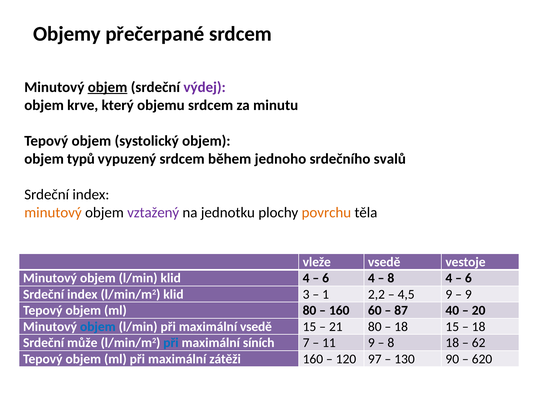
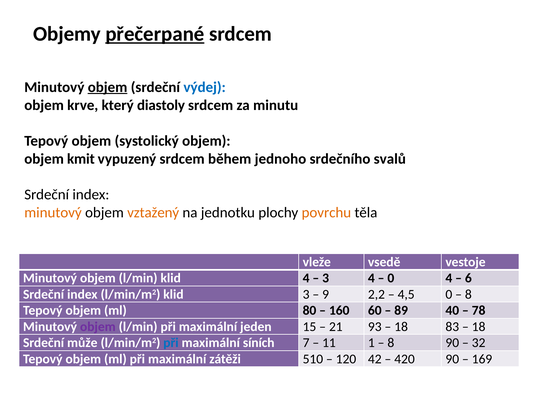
přečerpané underline: none -> present (155, 34)
výdej colour: purple -> blue (205, 87)
objemu: objemu -> diastoly (161, 105)
typů: typů -> kmit (81, 159)
vztažený colour: purple -> orange (153, 213)
6: 6 -> 3 (326, 279)
8: 8 -> 0 (391, 279)
1: 1 -> 9 (326, 295)
4,5 9: 9 -> 0 (449, 295)
9: 9 -> 8 (468, 295)
87: 87 -> 89 (401, 311)
20: 20 -> 78 (479, 311)
objem colour: blue -> purple (98, 327)
maximální vsedě: vsedě -> jeden (256, 327)
21 80: 80 -> 93 (375, 327)
18 15: 15 -> 83 (452, 327)
11 9: 9 -> 1 (371, 343)
8 18: 18 -> 90 (452, 343)
62: 62 -> 32 (479, 343)
zátěži 160: 160 -> 510 (313, 359)
97: 97 -> 42 (375, 359)
130: 130 -> 420 (405, 359)
620: 620 -> 169 (482, 359)
